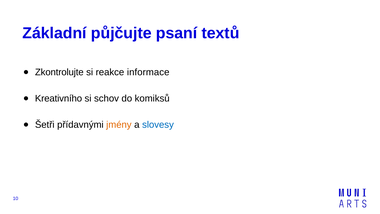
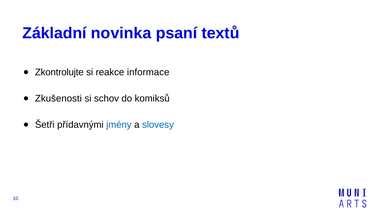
půjčujte: půjčujte -> novinka (121, 33)
Kreativního: Kreativního -> Zkušenosti (58, 98)
jmény colour: orange -> blue (119, 125)
